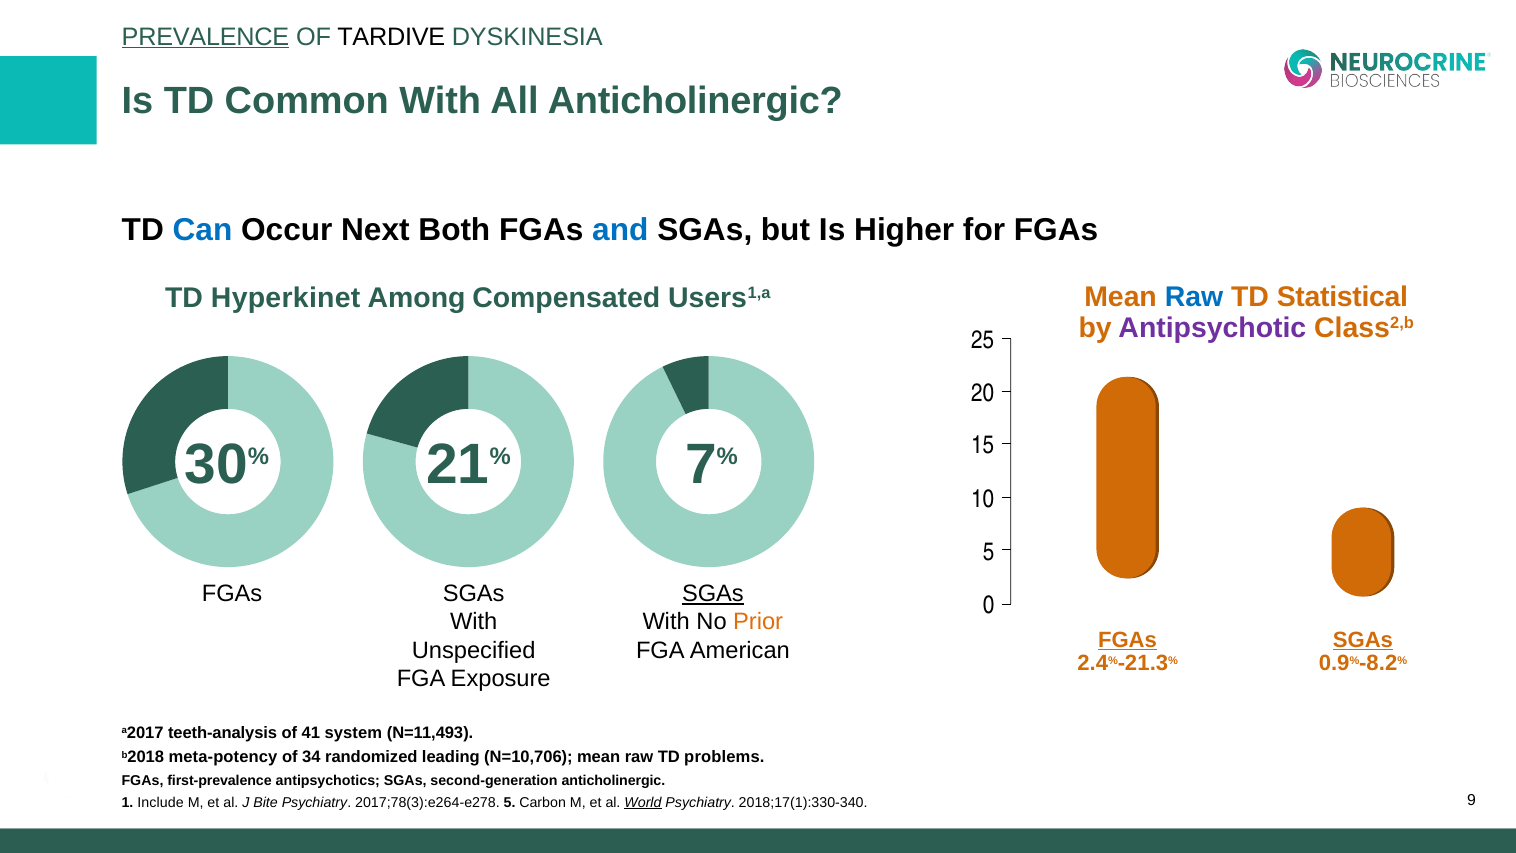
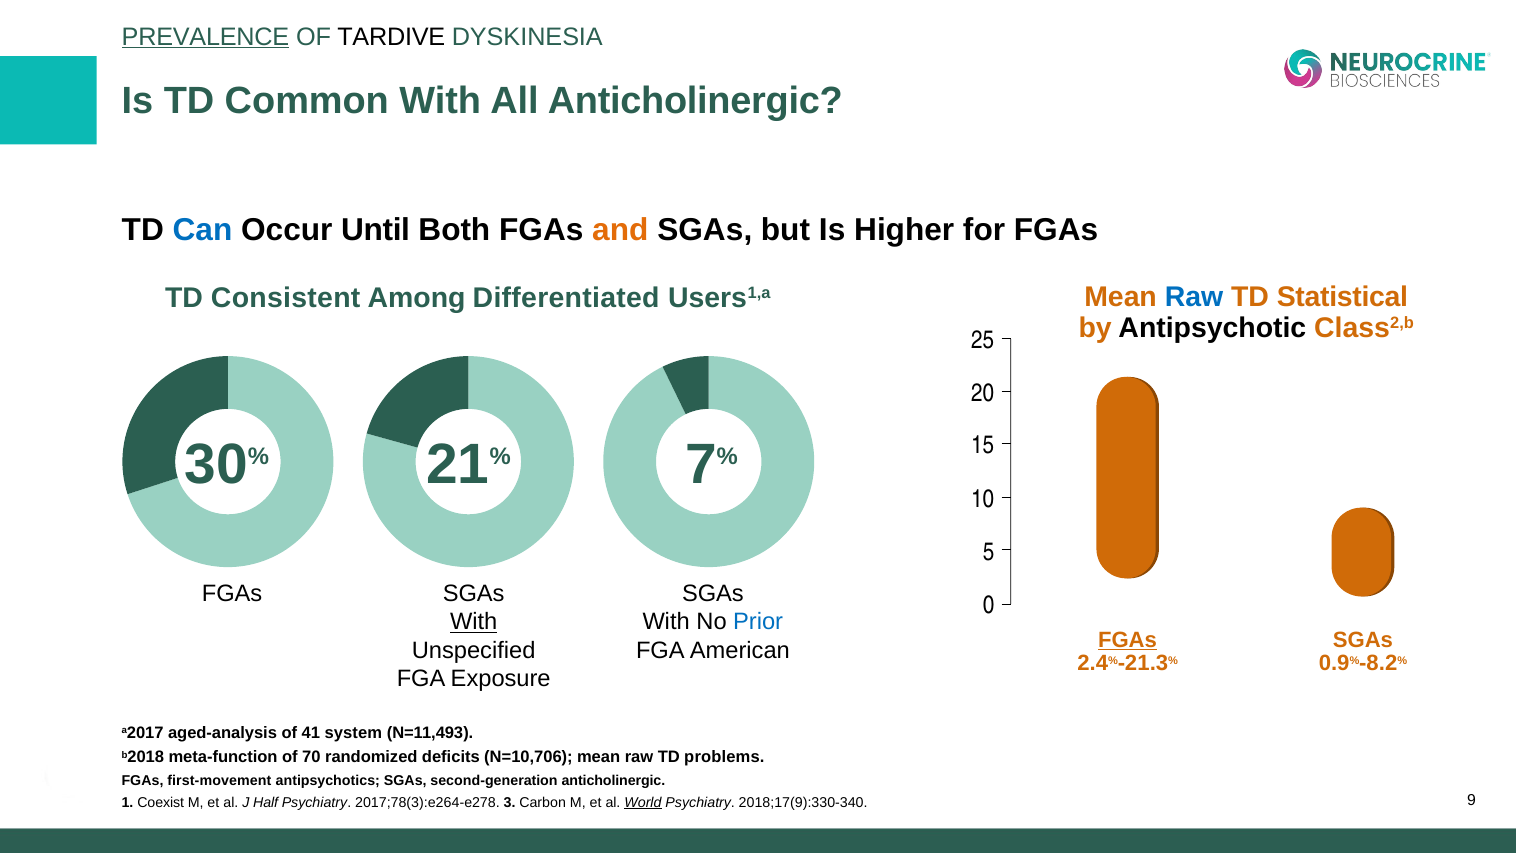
Next: Next -> Until (376, 230)
and colour: blue -> orange (620, 230)
Hyperkinet: Hyperkinet -> Consistent (286, 298)
Compensated: Compensated -> Differentiated (566, 298)
Antipsychotic colour: purple -> black (1212, 328)
SGAs underline: present -> none (713, 594)
With underline: none -> present (474, 622)
Prior colour: orange -> blue (758, 622)
SGAs underline: present -> none (1363, 640)
teeth-analysis: teeth-analysis -> aged-analysis (223, 733)
meta-potency: meta-potency -> meta-function (223, 757)
34: 34 -> 70 (311, 757)
leading: leading -> deficits (451, 757)
first-prevalence: first-prevalence -> first-movement (219, 781)
Include: Include -> Coexist (161, 802)
Bite: Bite -> Half (266, 802)
2017;78(3):e264-e278 5: 5 -> 3 (510, 802)
2018;17(1):330-340: 2018;17(1):330-340 -> 2018;17(9):330-340 (803, 802)
